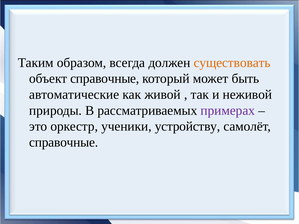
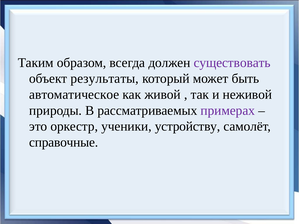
существовать colour: orange -> purple (232, 63)
объект справочные: справочные -> результаты (105, 79)
автоматические: автоматические -> автоматическое (74, 95)
